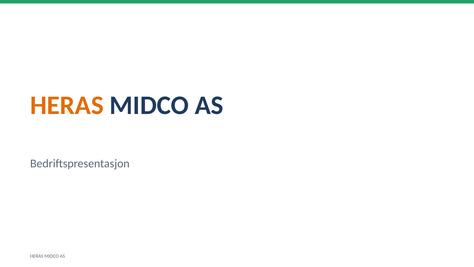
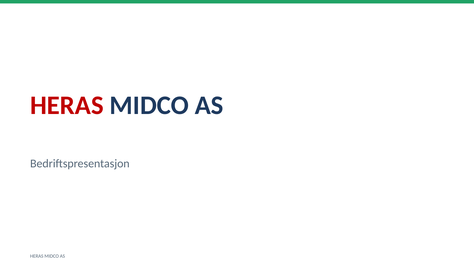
HERAS colour: orange -> red (67, 105)
